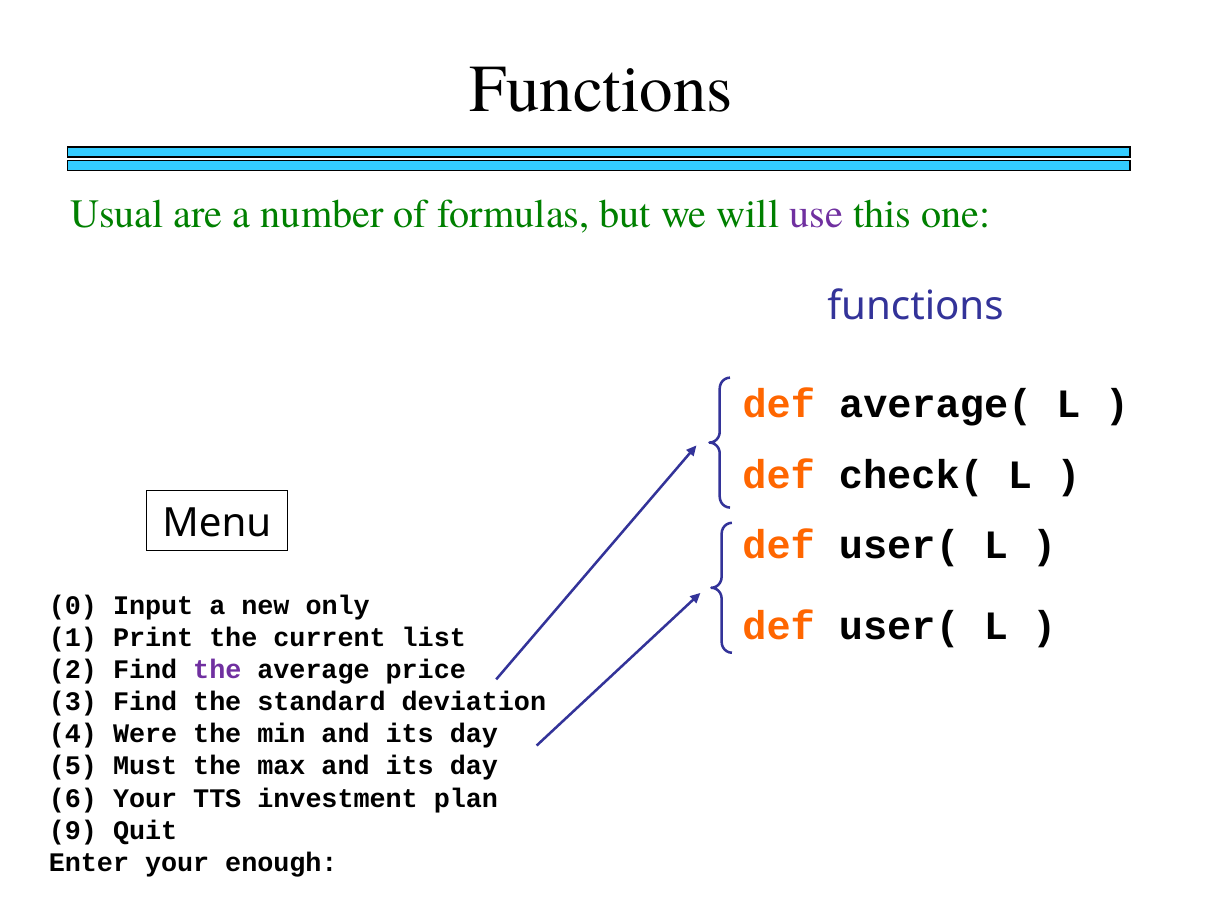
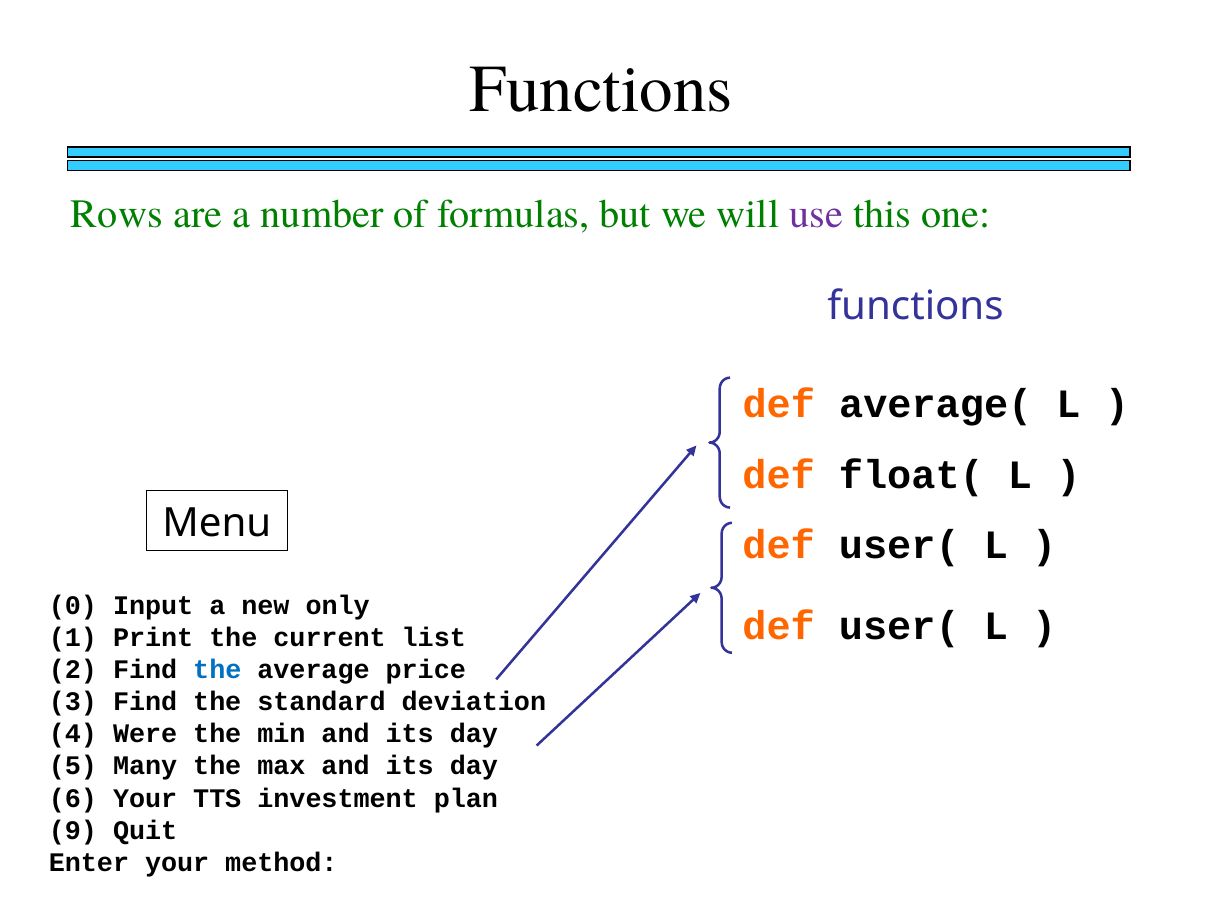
Usual: Usual -> Rows (117, 214)
check(: check( -> float( (911, 475)
the colour: purple -> blue (217, 670)
Must: Must -> Many (145, 766)
enough: enough -> method (281, 863)
